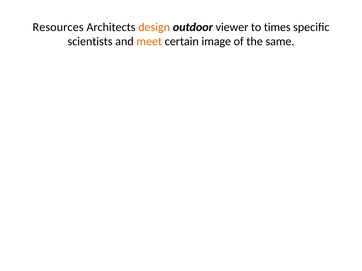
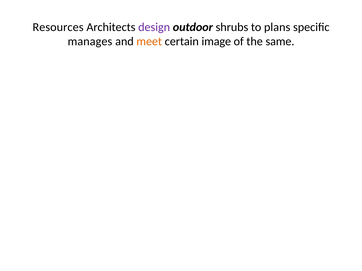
design colour: orange -> purple (154, 27)
viewer: viewer -> shrubs (232, 27)
times: times -> plans (277, 27)
scientists: scientists -> manages (90, 42)
